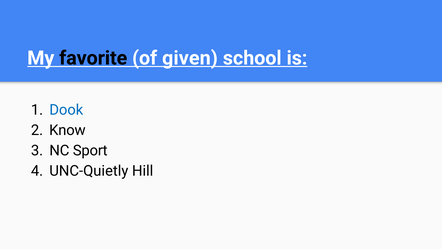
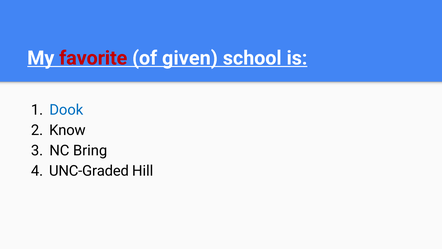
favorite colour: black -> red (93, 58)
Sport: Sport -> Bring (90, 150)
UNC-Quietly: UNC-Quietly -> UNC-Graded (89, 171)
